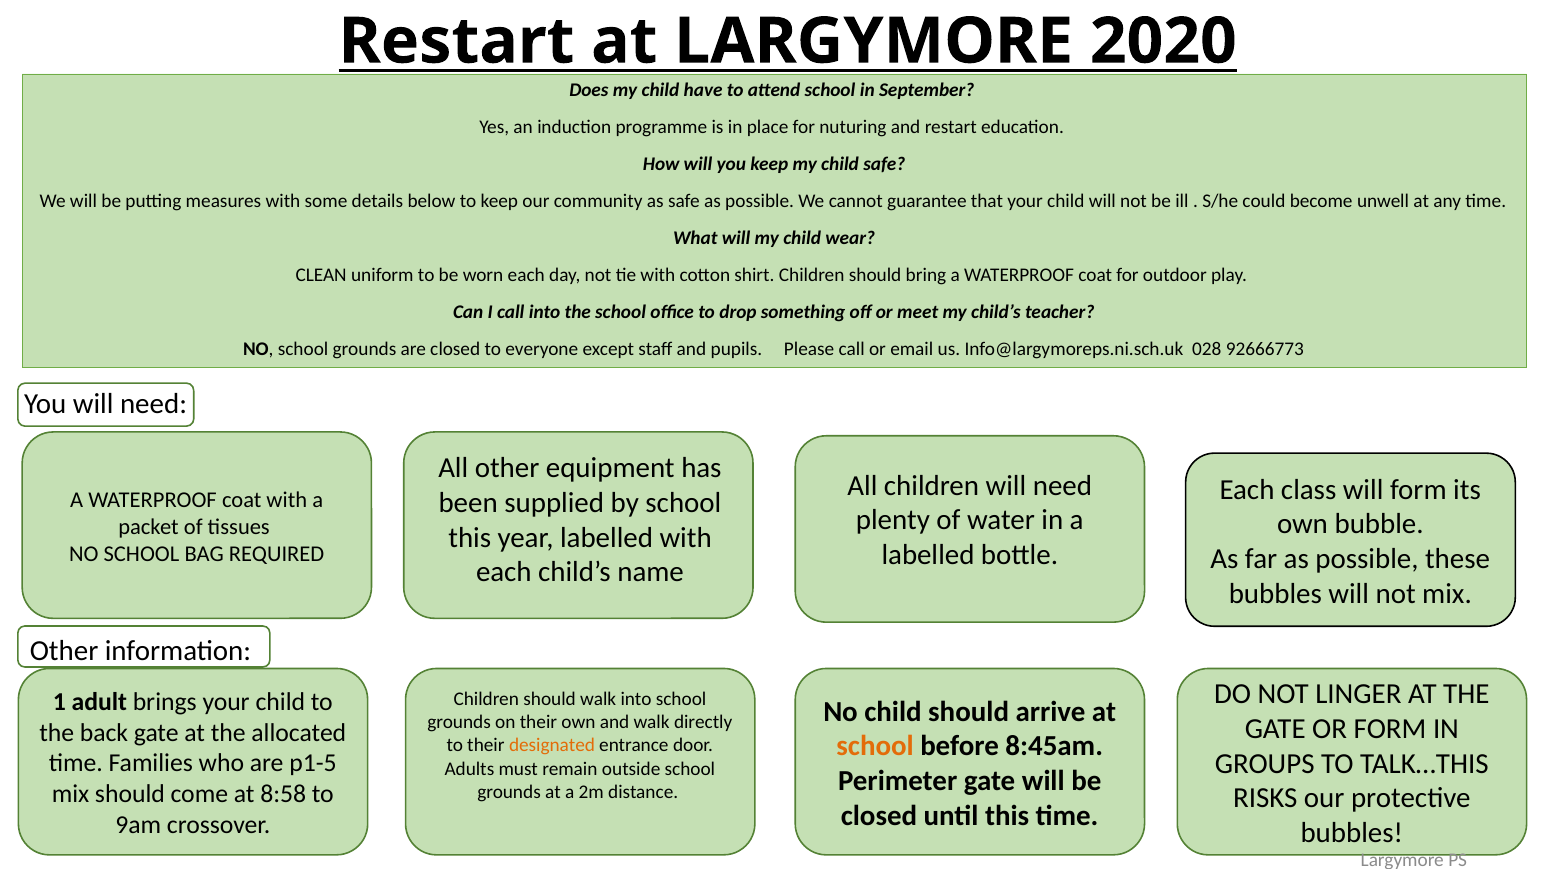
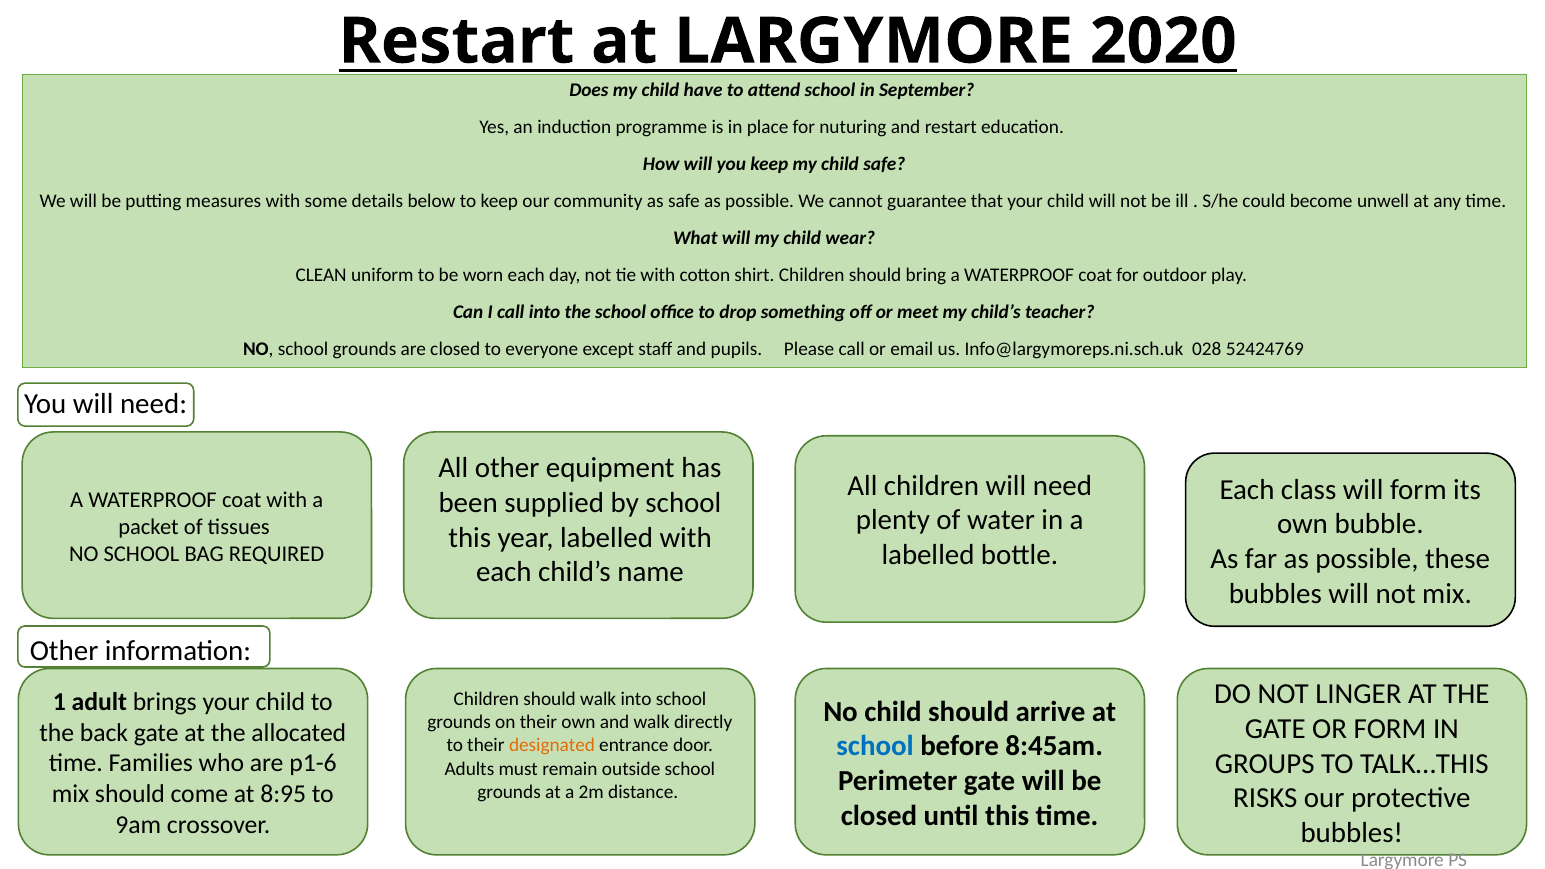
92666773: 92666773 -> 52424769 (1265, 349)
school colour: orange -> blue (875, 746)
p1-5: p1-5 -> p1-6 (313, 763)
8:58: 8:58 -> 8:95 (283, 794)
